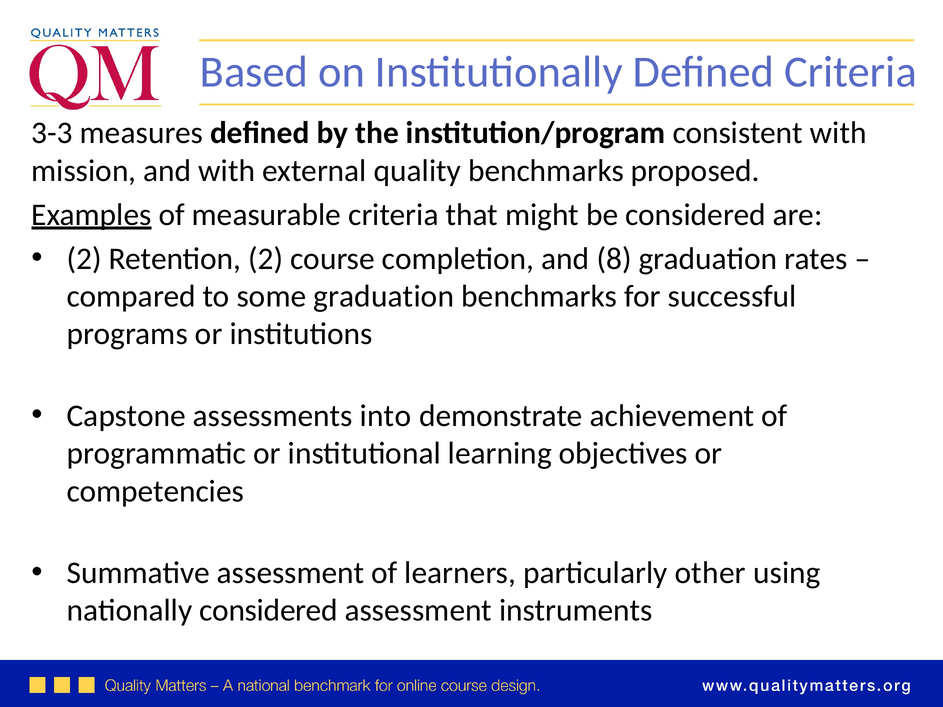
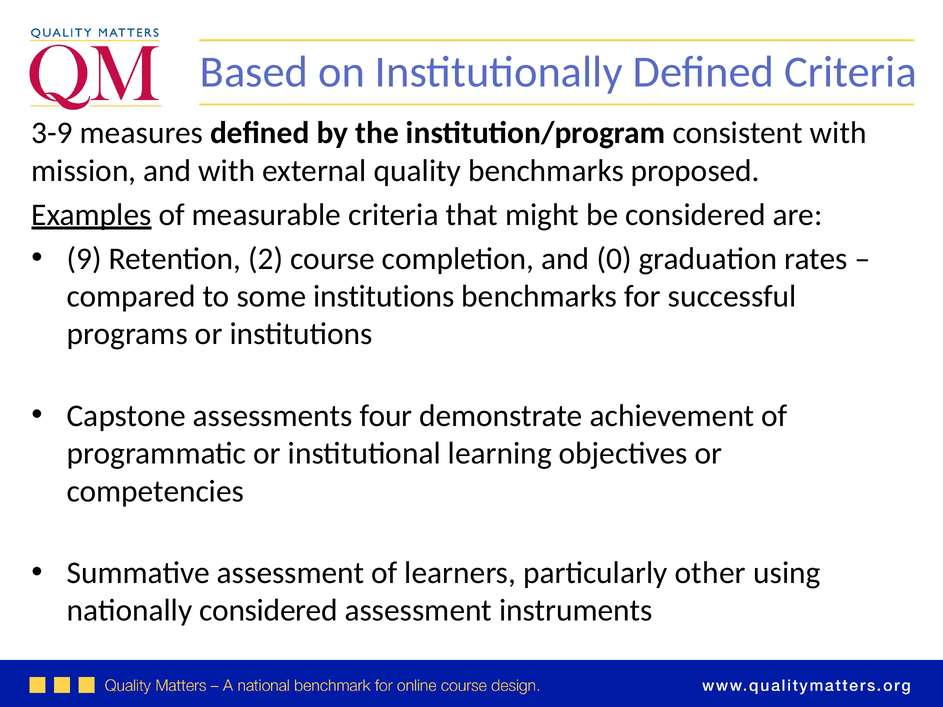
3-3: 3-3 -> 3-9 (52, 133)
2: 2 -> 9 (84, 259)
8: 8 -> 0 (614, 259)
some graduation: graduation -> institutions (384, 297)
into: into -> four (386, 416)
